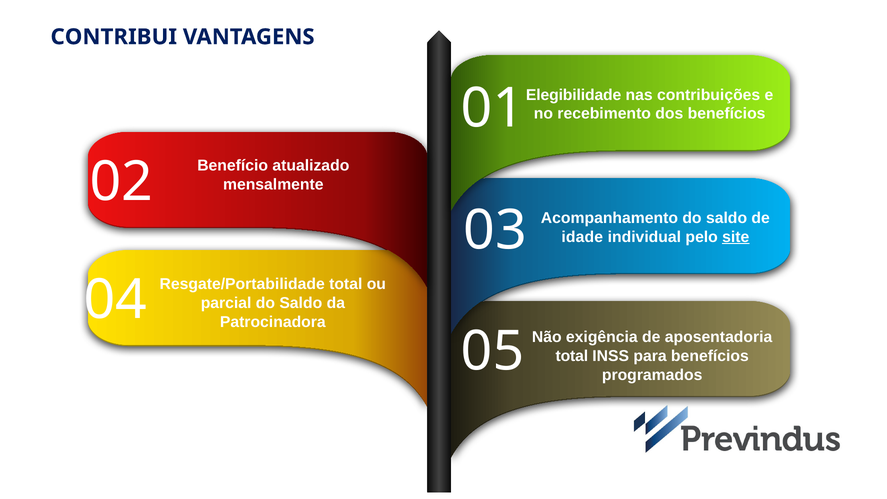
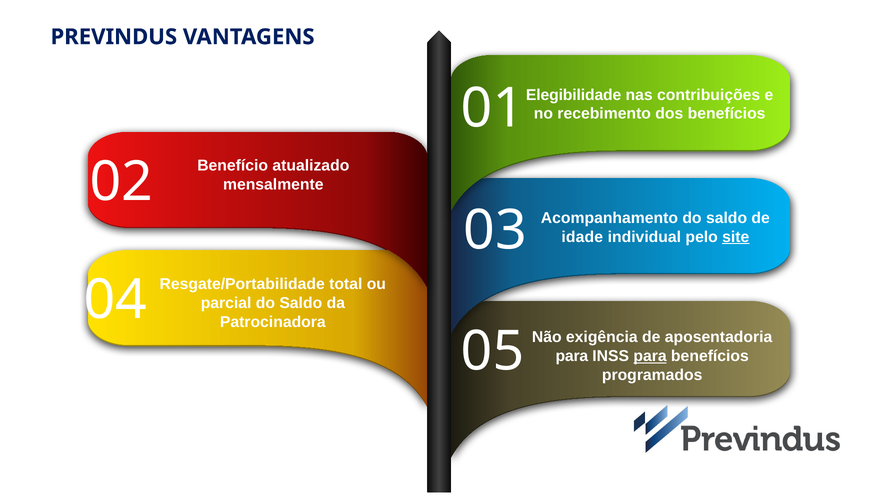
CONTRIBUI: CONTRIBUI -> PREVINDUS (114, 37)
total: total -> para (572, 356)
para underline: none -> present (650, 356)
